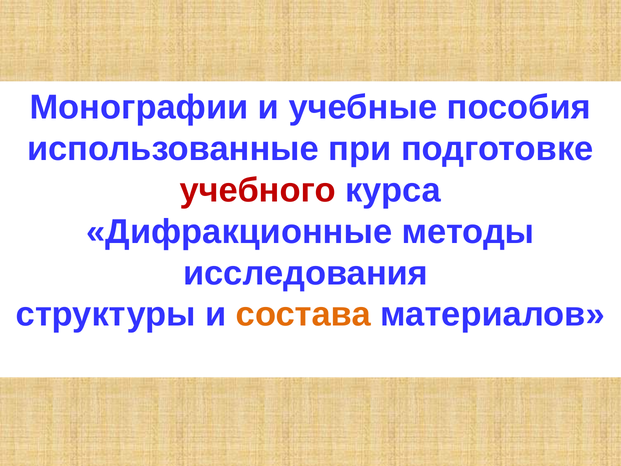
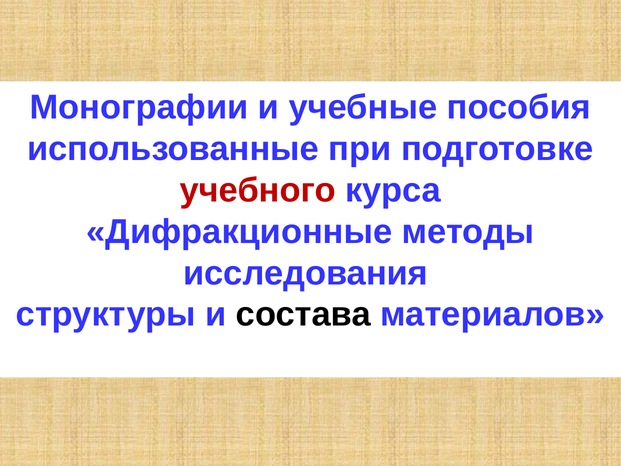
состава colour: orange -> black (303, 314)
